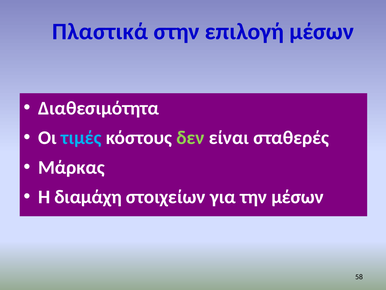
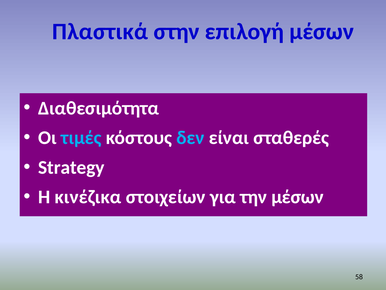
δεν colour: light green -> light blue (190, 138)
Μάρκας: Μάρκας -> Strategy (71, 167)
διαμάχη: διαμάχη -> κινέζικα (88, 197)
